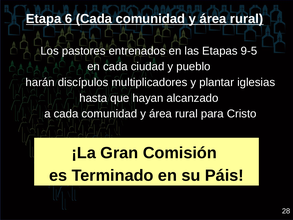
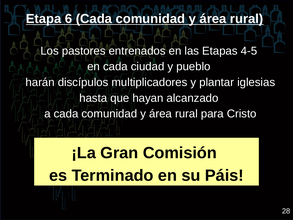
9-5: 9-5 -> 4-5 (249, 51)
